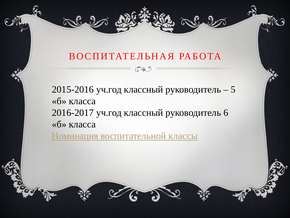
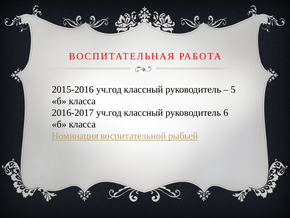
классы: классы -> рыбьей (183, 136)
